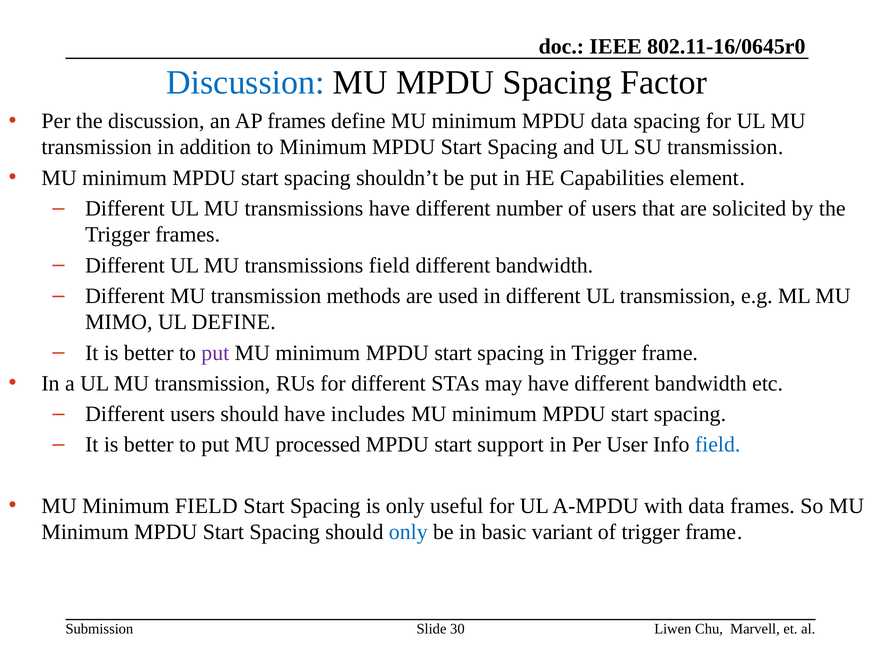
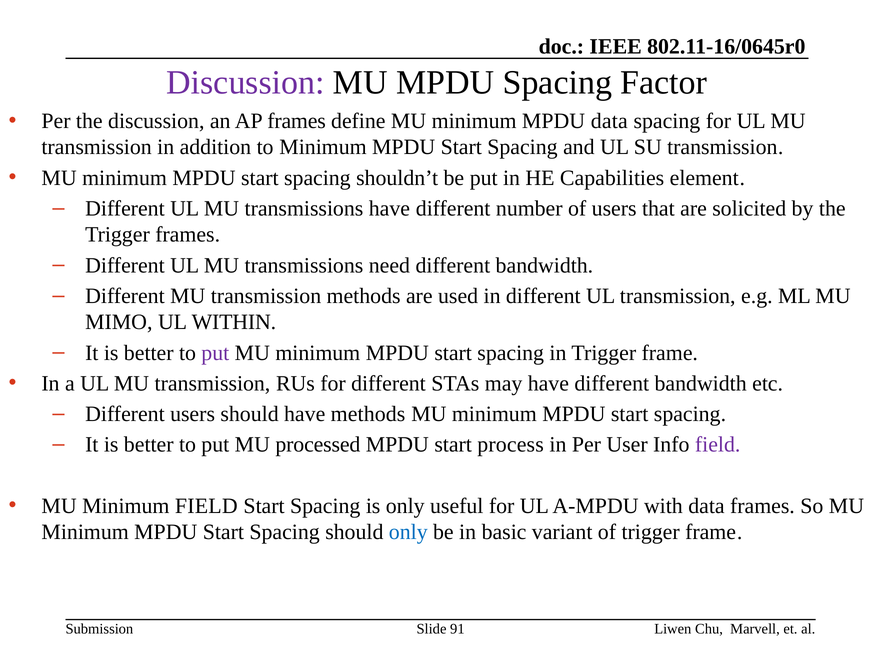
Discussion colour: blue -> purple (245, 82)
transmissions field: field -> need (389, 265)
UL DEFINE: DEFINE -> WITHIN (234, 322)
have includes: includes -> methods (368, 414)
support: support -> process (511, 444)
field colour: blue -> purple (718, 444)
30: 30 -> 91 (457, 629)
